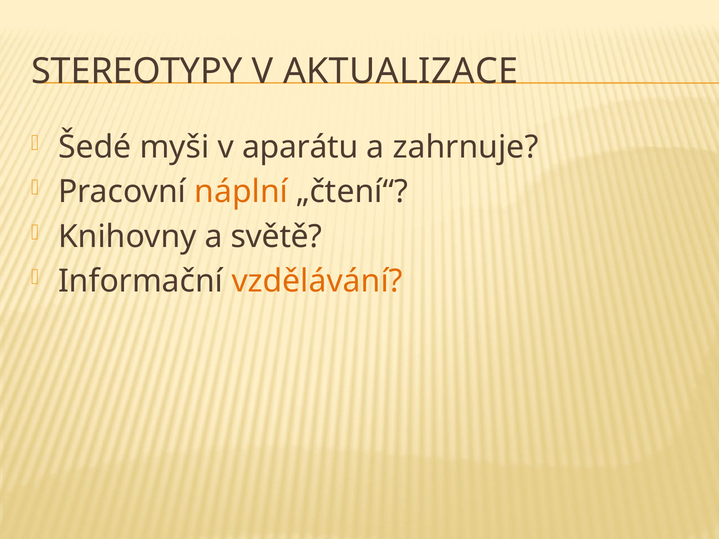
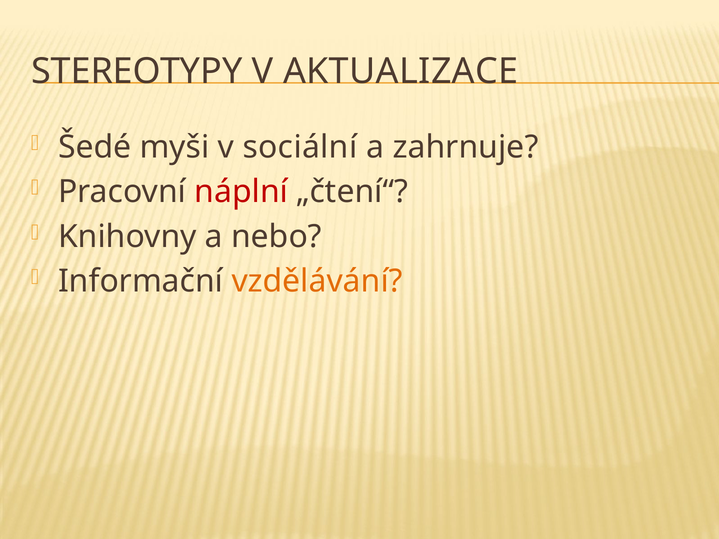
aparátu: aparátu -> sociální (300, 147)
náplní colour: orange -> red (241, 192)
světě: světě -> nebo (276, 237)
